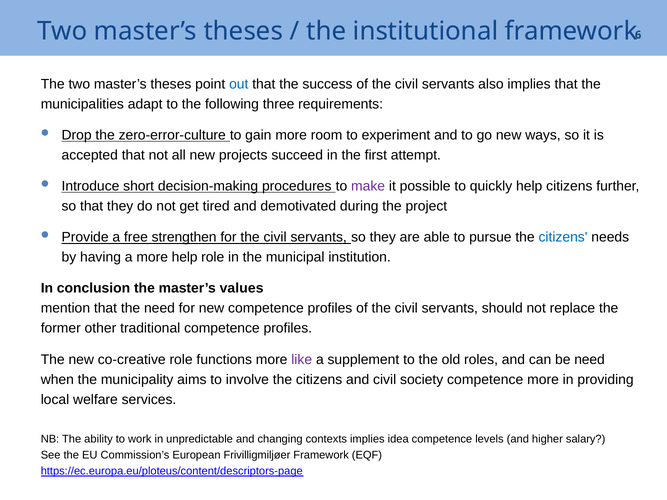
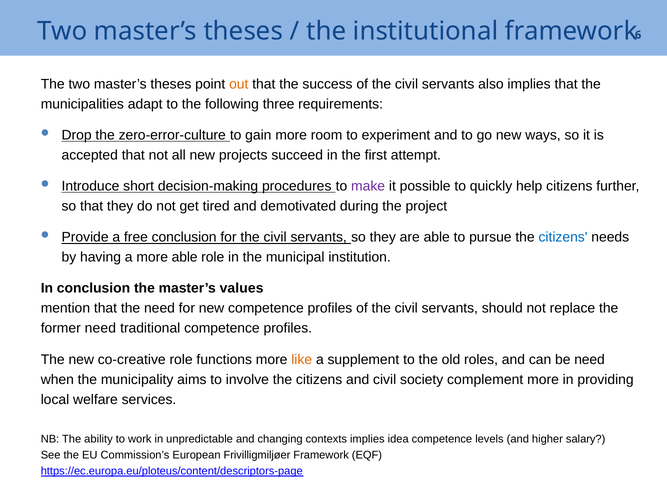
out colour: blue -> orange (239, 84)
free strengthen: strengthen -> conclusion (184, 237)
more help: help -> able (185, 257)
former other: other -> need (100, 329)
like colour: purple -> orange (302, 360)
society competence: competence -> complement (485, 380)
